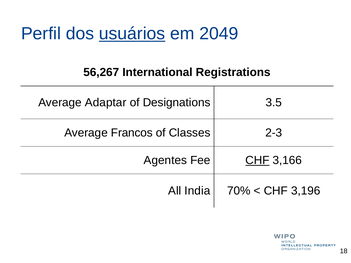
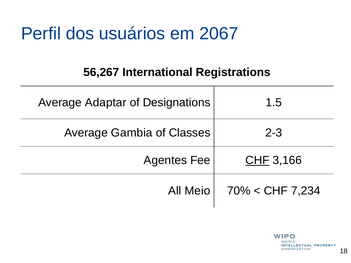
usuários underline: present -> none (132, 34)
2049: 2049 -> 2067 (219, 34)
3.5: 3.5 -> 1.5 (274, 103)
Francos: Francos -> Gambia (132, 133)
India: India -> Meio (197, 191)
3,196: 3,196 -> 7,234 (306, 191)
